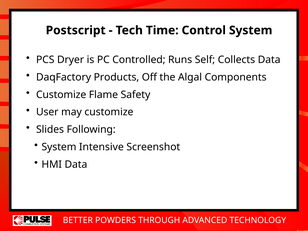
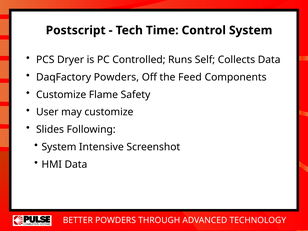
DaqFactory Products: Products -> Powders (116, 77)
Algal: Algal -> Feed (190, 77)
